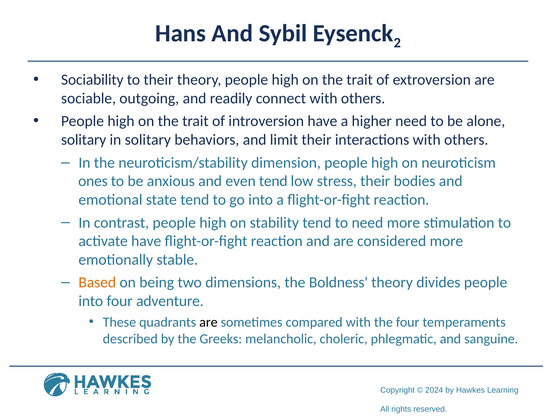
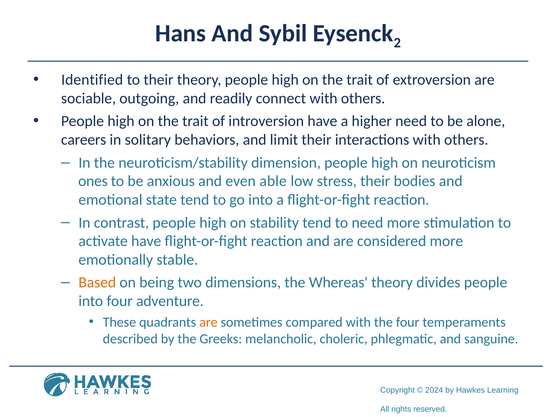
Sociability: Sociability -> Identified (92, 80)
solitary: solitary -> careers (84, 140)
even tend: tend -> able (273, 181)
Boldness: Boldness -> Whereas (338, 283)
are colour: black -> orange (208, 322)
